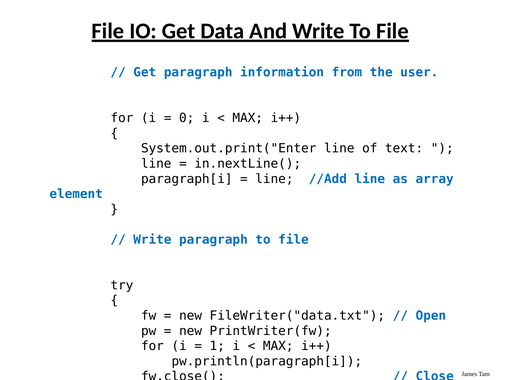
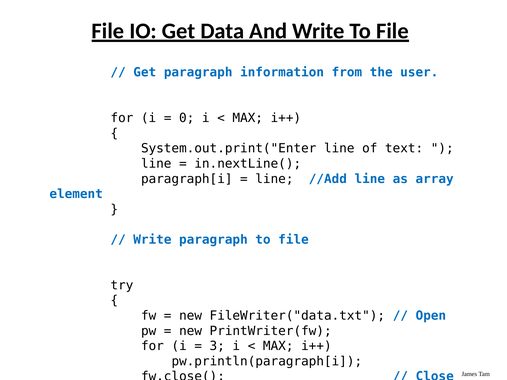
1: 1 -> 3 (217, 346)
